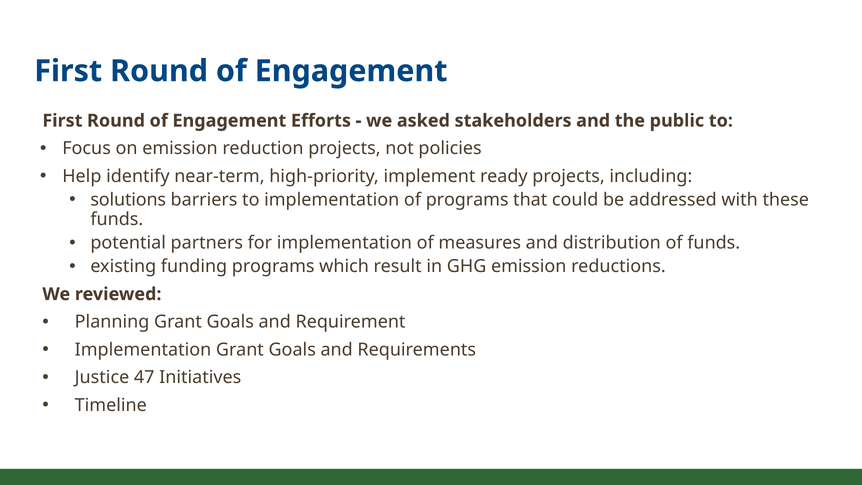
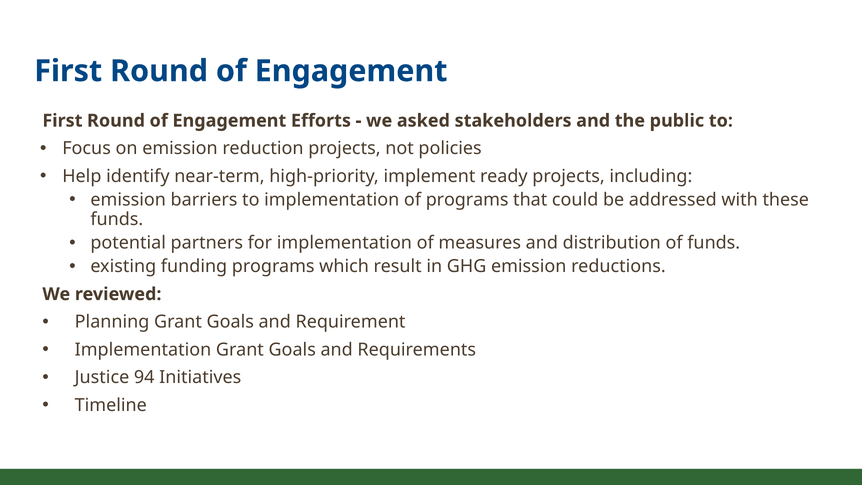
solutions: solutions -> emission (128, 200)
47: 47 -> 94 (144, 377)
